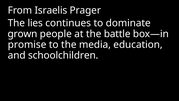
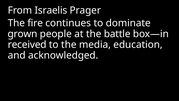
lies: lies -> fire (35, 23)
promise: promise -> received (27, 44)
schoolchildren: schoolchildren -> acknowledged (63, 55)
